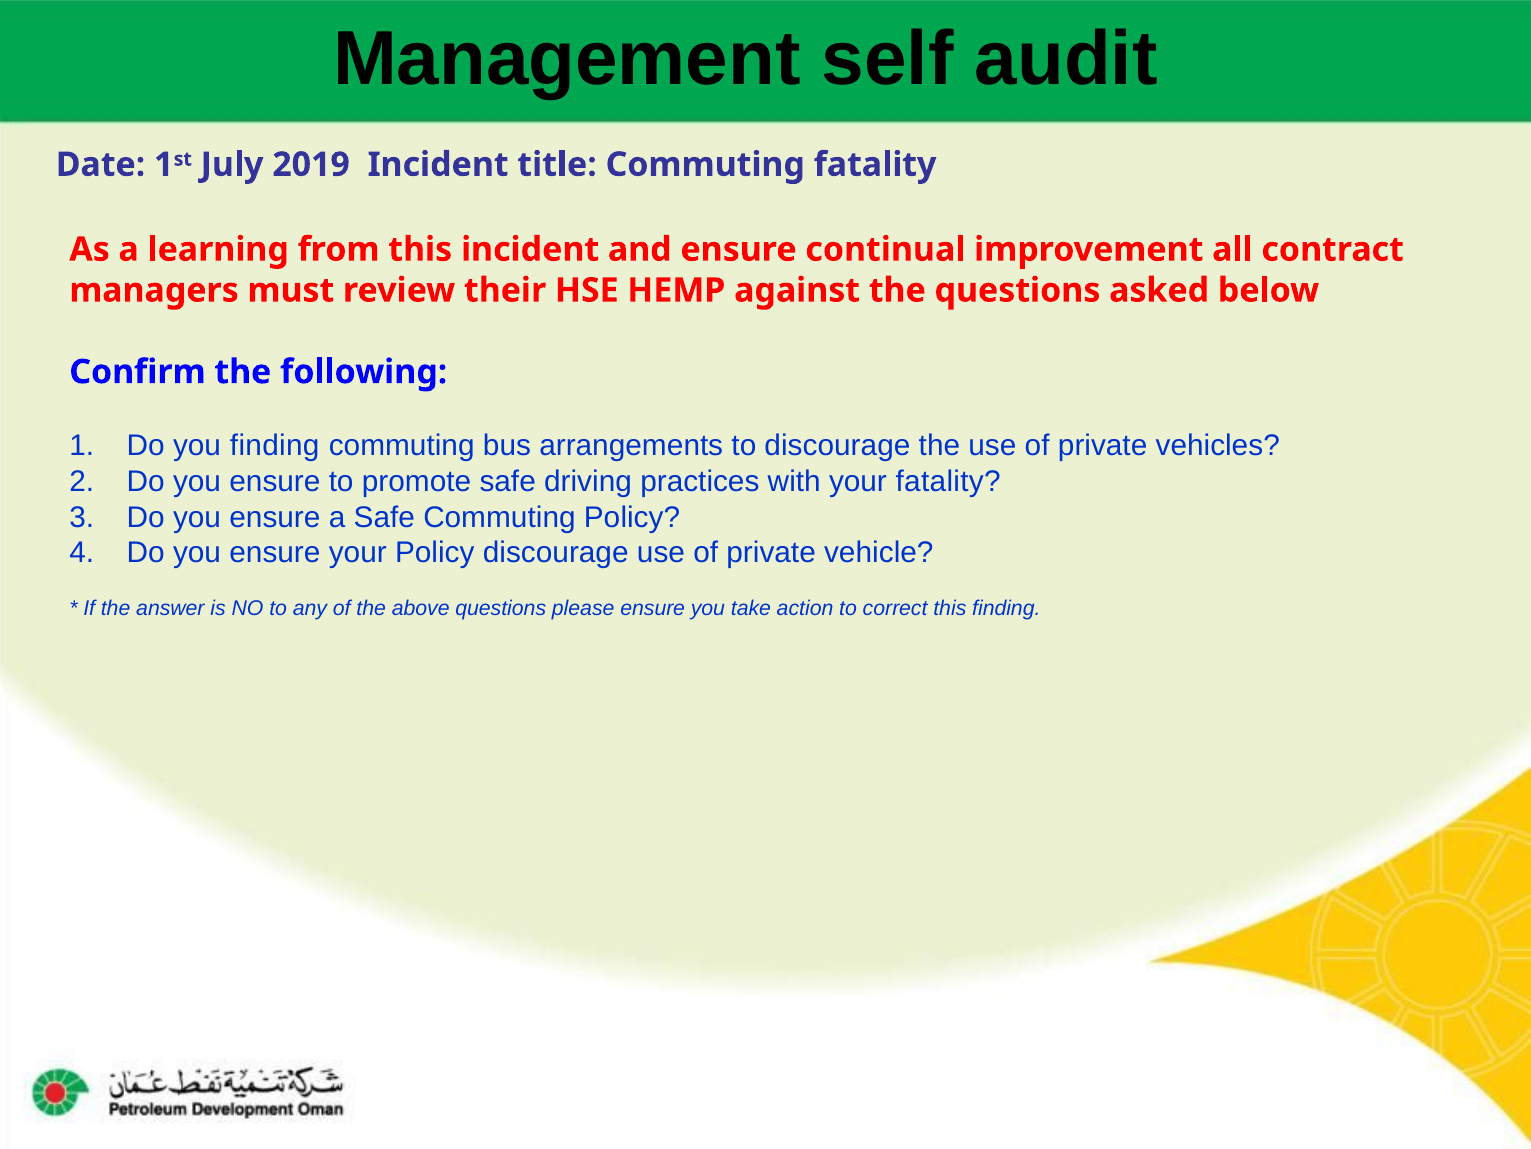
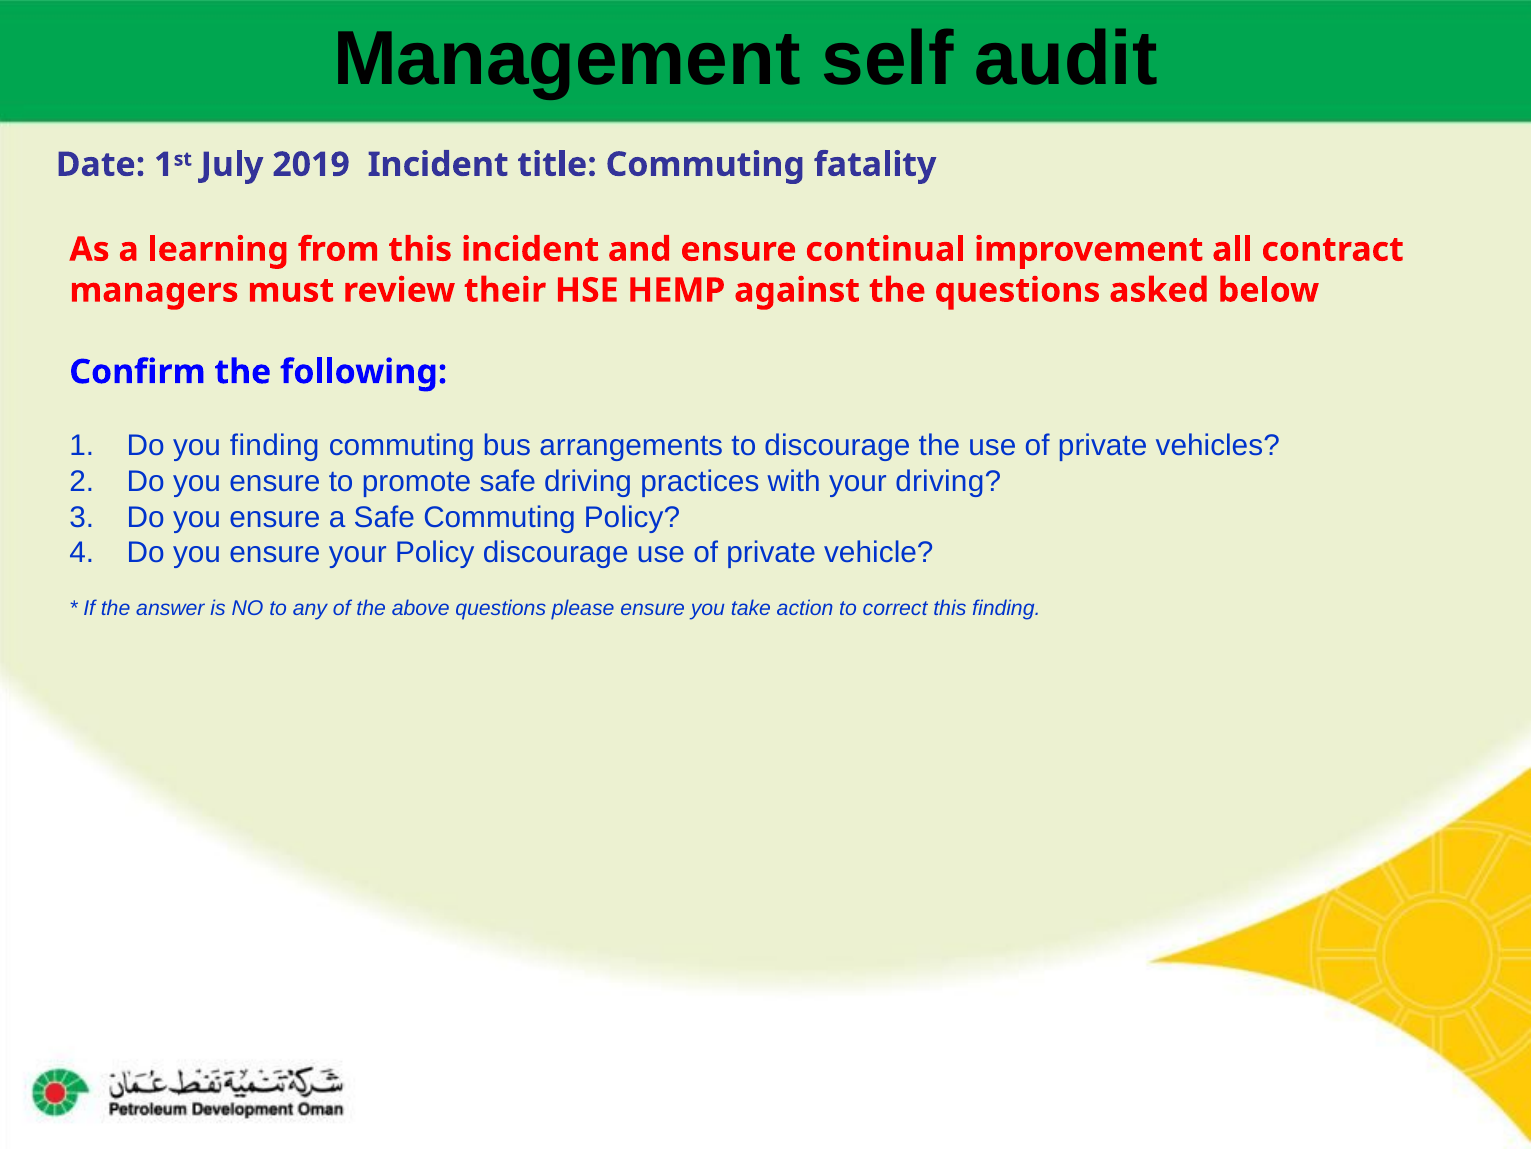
your fatality: fatality -> driving (948, 481)
